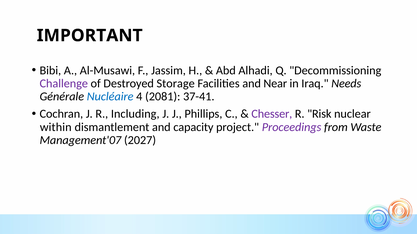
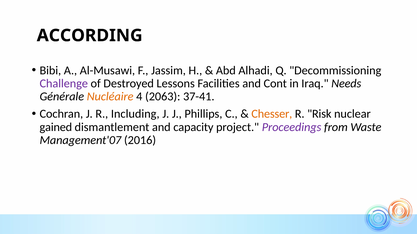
IMPORTANT: IMPORTANT -> ACCORDING (90, 36)
Storage: Storage -> Lessons (176, 84)
Near: Near -> Cont (275, 84)
Nucléaire colour: blue -> orange (110, 97)
2081: 2081 -> 2063 (163, 97)
Chesser colour: purple -> orange (272, 114)
within: within -> gained (56, 127)
2027: 2027 -> 2016 (140, 141)
